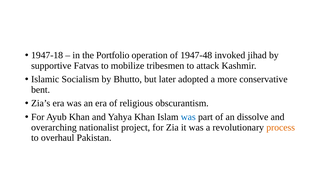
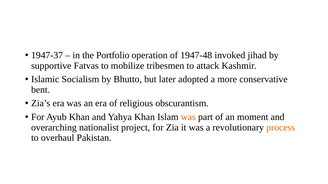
1947-18: 1947-18 -> 1947-37 (47, 55)
was colour: blue -> orange (188, 117)
dissolve: dissolve -> moment (253, 117)
